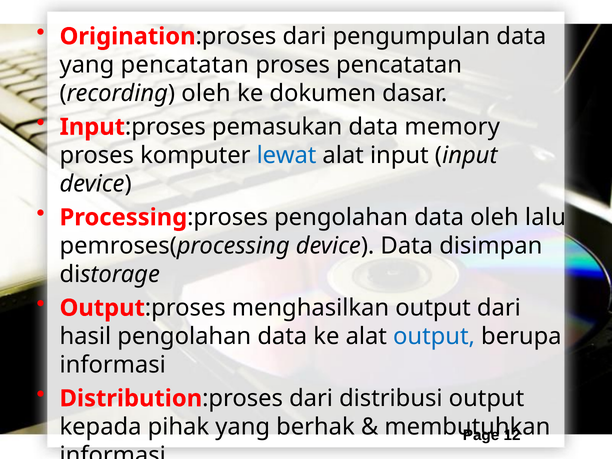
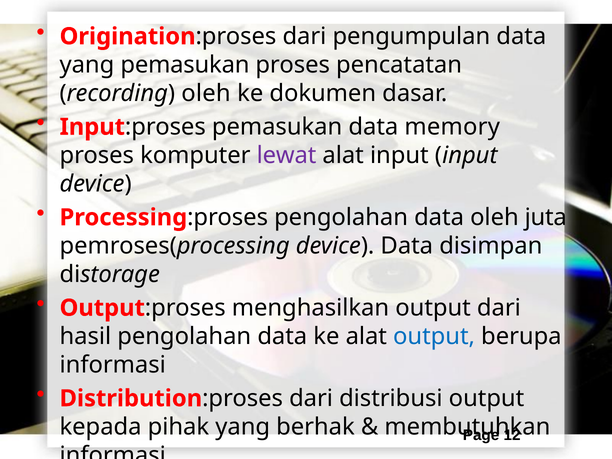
yang pencatatan: pencatatan -> pemasukan (185, 65)
lewat colour: blue -> purple (287, 155)
lalu: lalu -> juta (546, 217)
